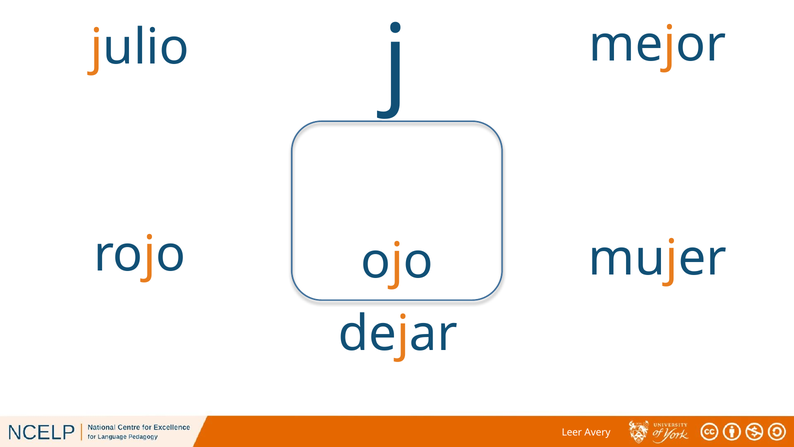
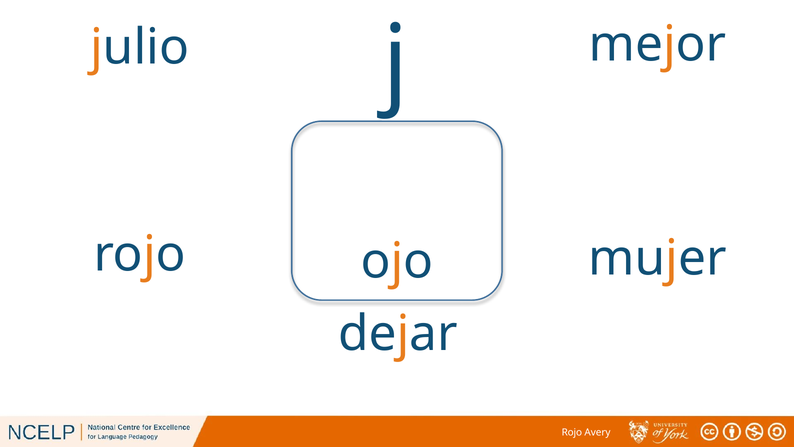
Leer: Leer -> Rojo (572, 432)
